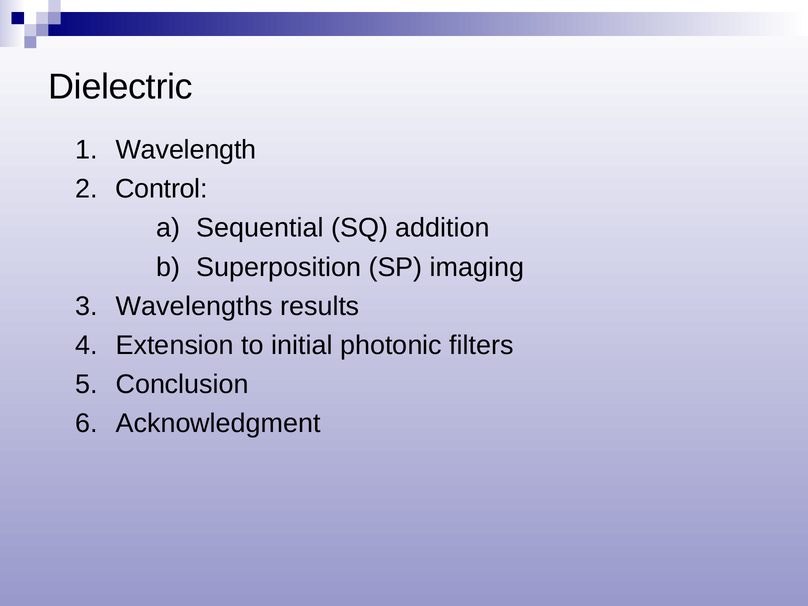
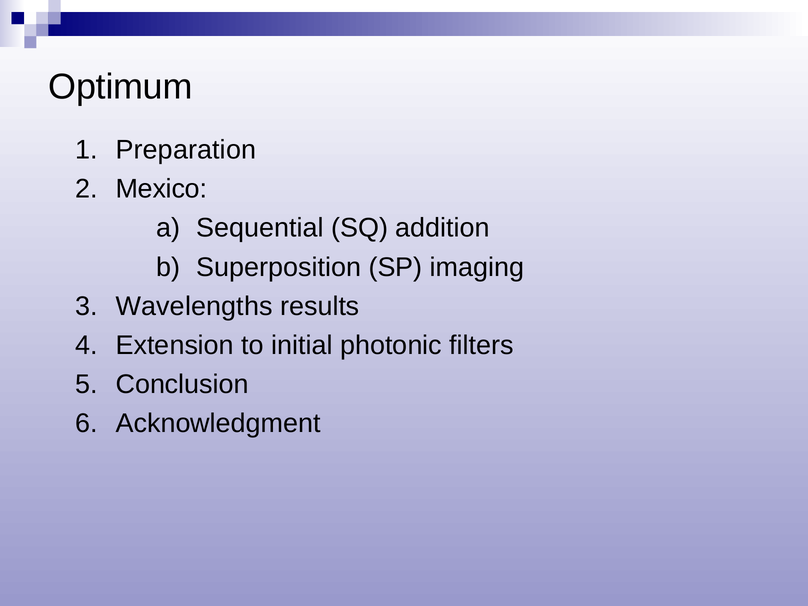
Dielectric: Dielectric -> Optimum (120, 87)
Wavelength: Wavelength -> Preparation (186, 150)
Control: Control -> Mexico (161, 189)
